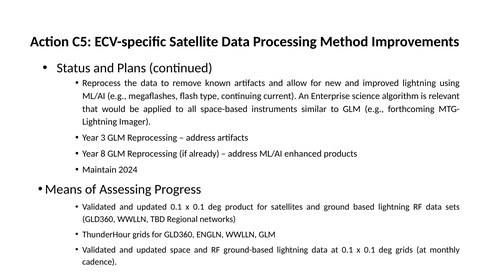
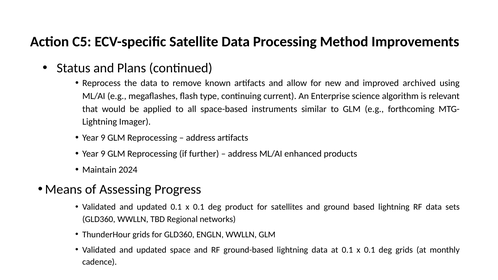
improved lightning: lightning -> archived (419, 83)
3: 3 -> 9 (103, 138)
8: 8 -> 9 (103, 154)
already: already -> further (204, 154)
